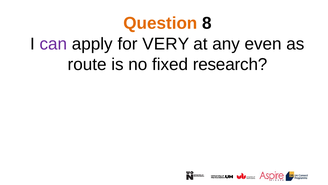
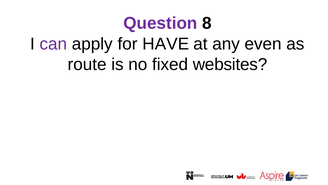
Question colour: orange -> purple (160, 23)
VERY: VERY -> HAVE (166, 44)
research: research -> websites (230, 64)
